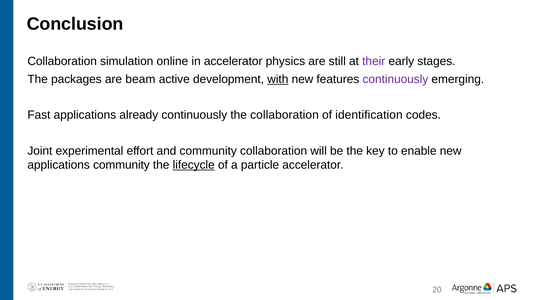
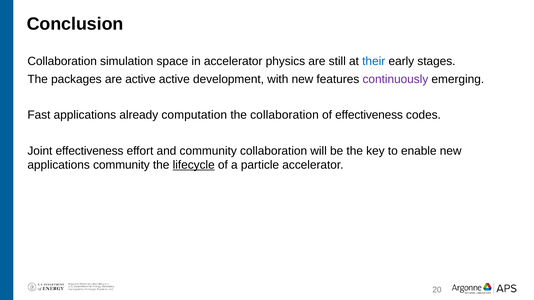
online: online -> space (172, 61)
their colour: purple -> blue (374, 61)
are beam: beam -> active (141, 79)
with underline: present -> none (278, 79)
already continuously: continuously -> computation (194, 115)
of identification: identification -> effectiveness (369, 115)
Joint experimental: experimental -> effectiveness (90, 151)
